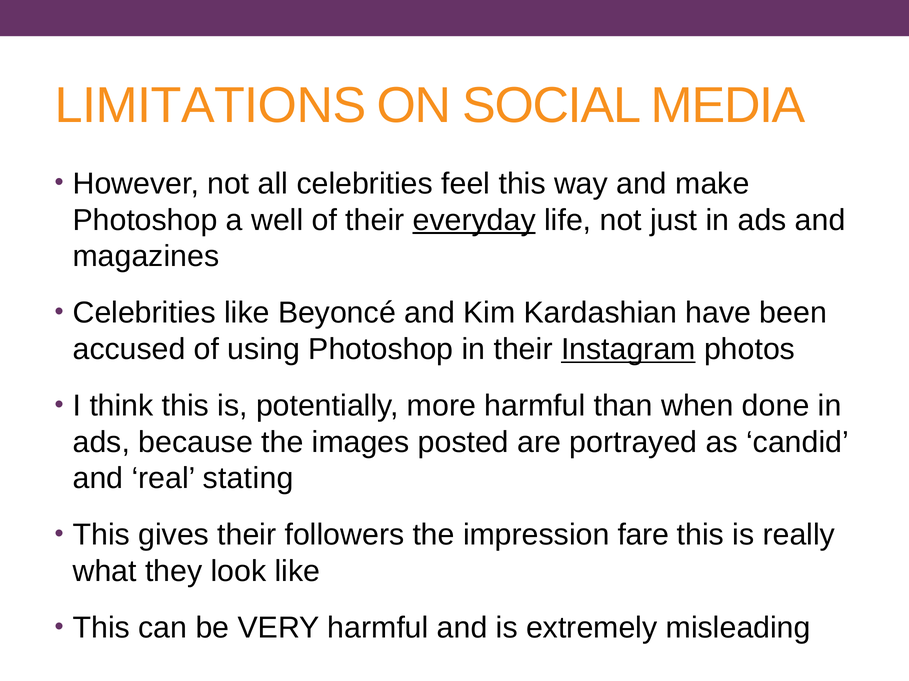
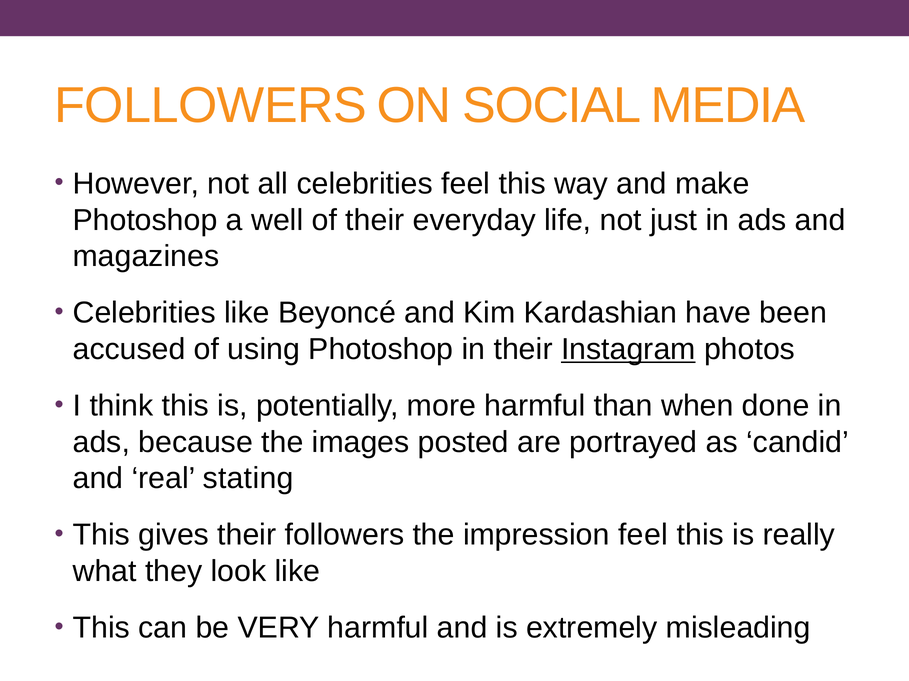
LIMITATIONS: LIMITATIONS -> FOLLOWERS (210, 106)
everyday underline: present -> none (474, 220)
impression fare: fare -> feel (643, 536)
